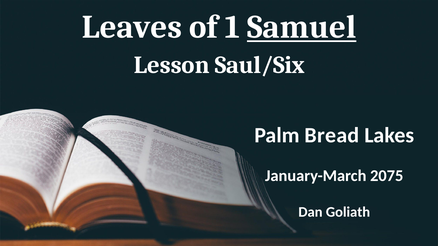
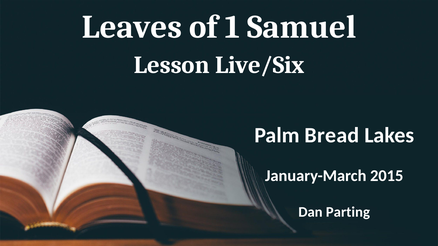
Samuel underline: present -> none (302, 27)
Saul/Six: Saul/Six -> Live/Six (260, 65)
2075: 2075 -> 2015 (387, 176)
Goliath: Goliath -> Parting (348, 212)
